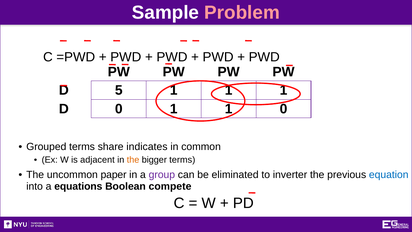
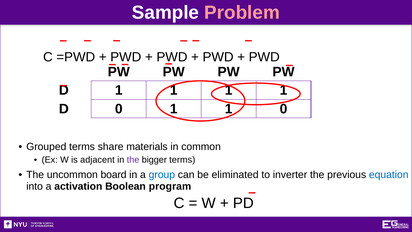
5: 5 -> 1 (119, 90)
indicates: indicates -> materials (147, 147)
the colour: orange -> purple (133, 160)
paper: paper -> board (114, 175)
group colour: purple -> blue (162, 175)
equations: equations -> activation (78, 186)
compete: compete -> program (170, 186)
